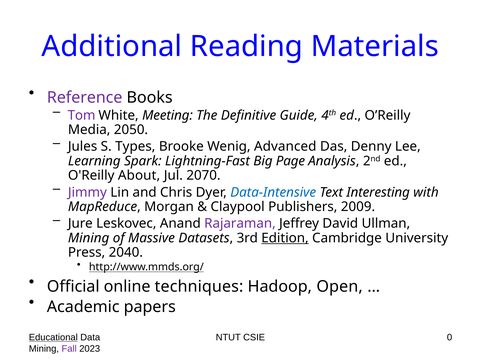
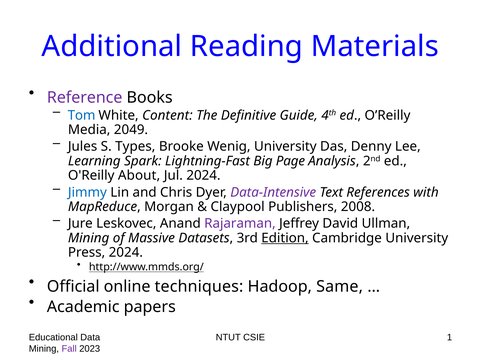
Tom colour: purple -> blue (82, 115)
Meeting: Meeting -> Content (167, 115)
2050: 2050 -> 2049 (131, 130)
Wenig Advanced: Advanced -> University (285, 146)
Jul 2070: 2070 -> 2024 (203, 175)
Jimmy colour: purple -> blue (87, 192)
Data-Intensive colour: blue -> purple (273, 192)
Interesting: Interesting -> References (378, 192)
2009: 2009 -> 2008 (358, 207)
Press 2040: 2040 -> 2024 (126, 252)
Open: Open -> Same (340, 286)
Educational underline: present -> none (53, 337)
0: 0 -> 1 (450, 337)
